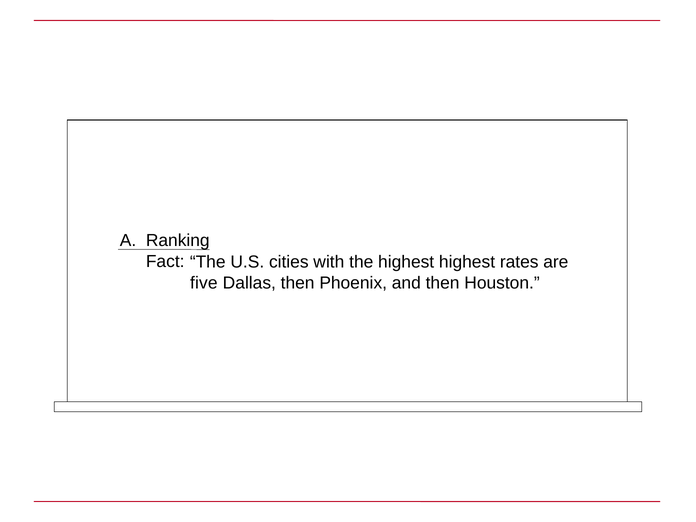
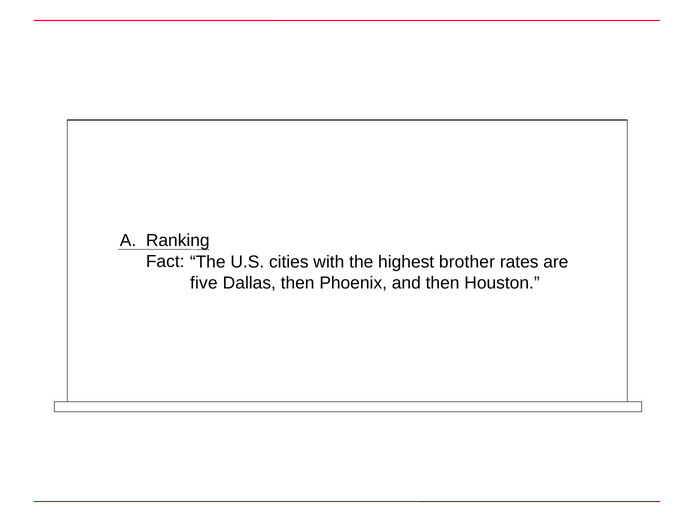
highest highest: highest -> brother (467, 262)
